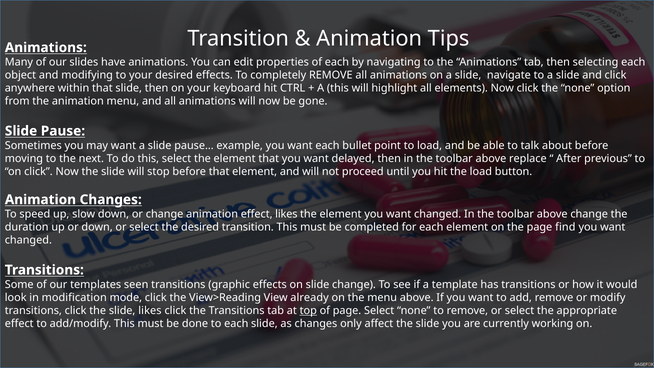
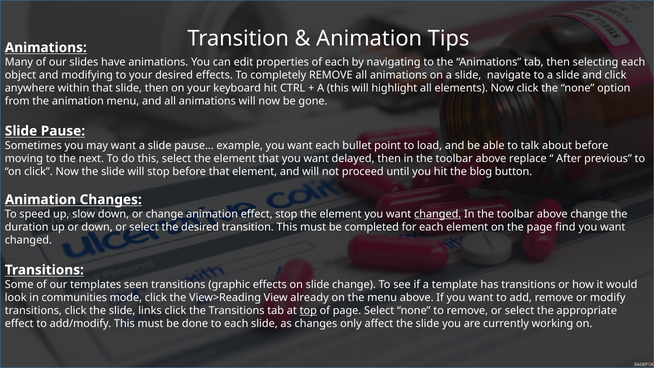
the load: load -> blog (481, 172)
effect likes: likes -> stop (286, 214)
changed underline: none -> present (438, 214)
modification: modification -> communities (74, 297)
slide likes: likes -> links (150, 311)
